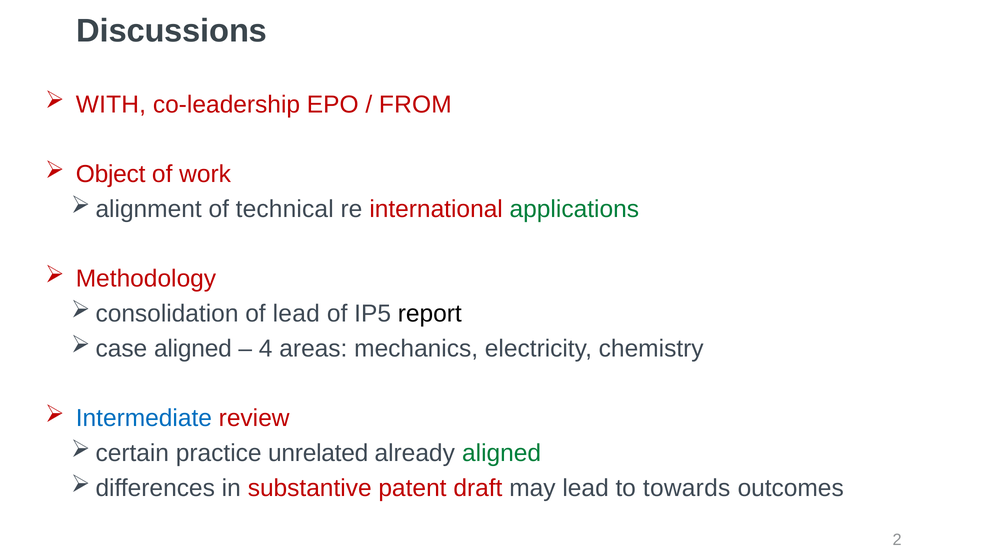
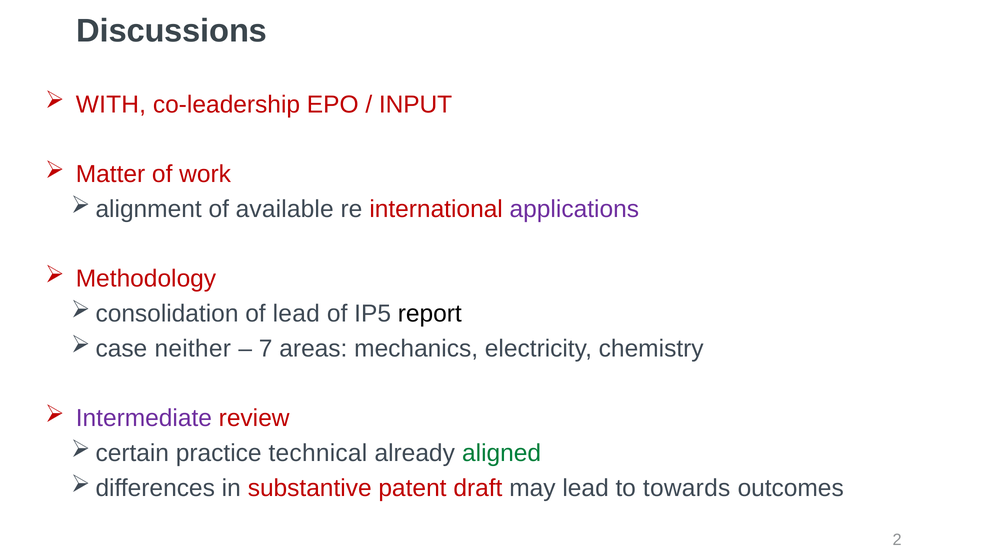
FROM: FROM -> INPUT (416, 104)
Object: Object -> Matter (111, 174)
technical: technical -> available (285, 209)
applications colour: green -> purple (574, 209)
aligned: aligned -> neither (193, 349)
4: 4 -> 7 (266, 349)
Intermediate colour: blue -> purple (144, 418)
unrelated: unrelated -> technical (318, 453)
